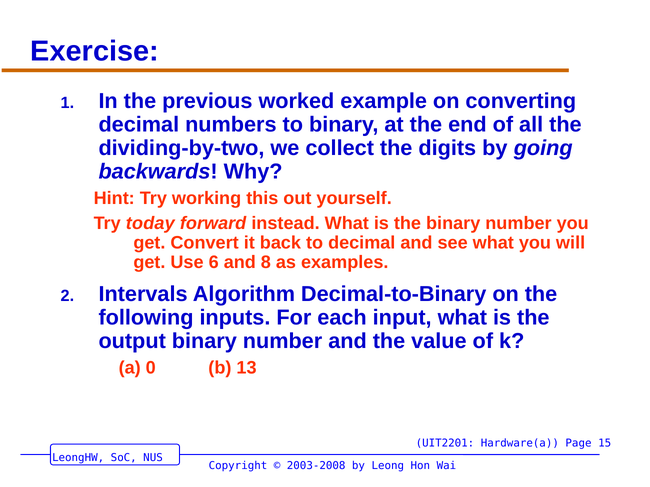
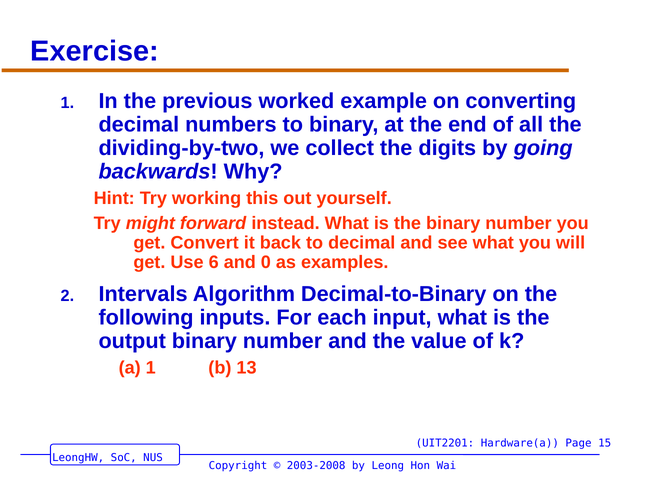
today: today -> might (150, 223)
8: 8 -> 0 (266, 262)
a 0: 0 -> 1 (151, 368)
